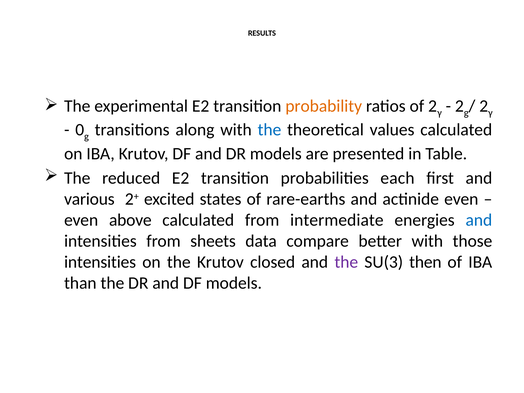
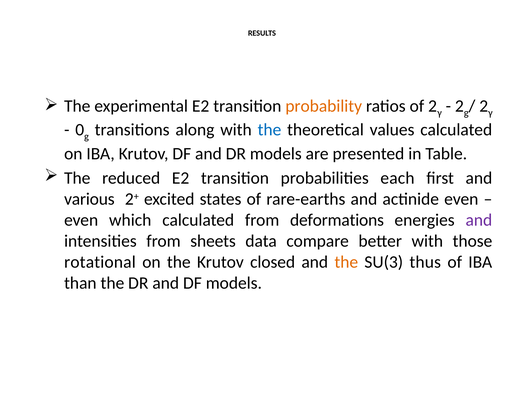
above: above -> which (130, 220)
intermediate: intermediate -> deformations (337, 220)
and colour: blue -> purple (479, 220)
intensities: intensities -> rotational (100, 262)
the colour: purple -> orange (346, 262)
then: then -> thus (425, 262)
